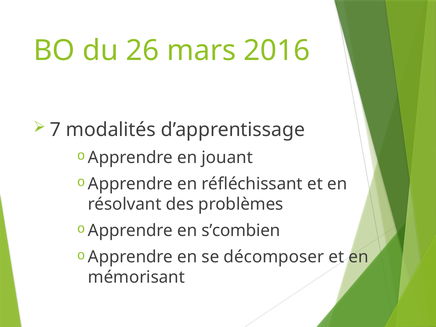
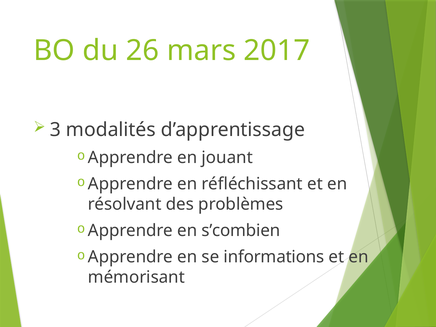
2016: 2016 -> 2017 (277, 51)
7: 7 -> 3 (55, 130)
décomposer: décomposer -> informations (274, 257)
